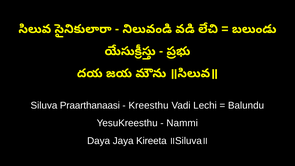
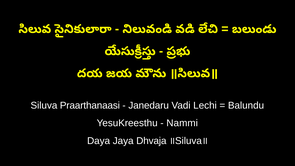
Kreesthu: Kreesthu -> Janedaru (149, 105)
Kireeta: Kireeta -> Dhvaja (151, 141)
